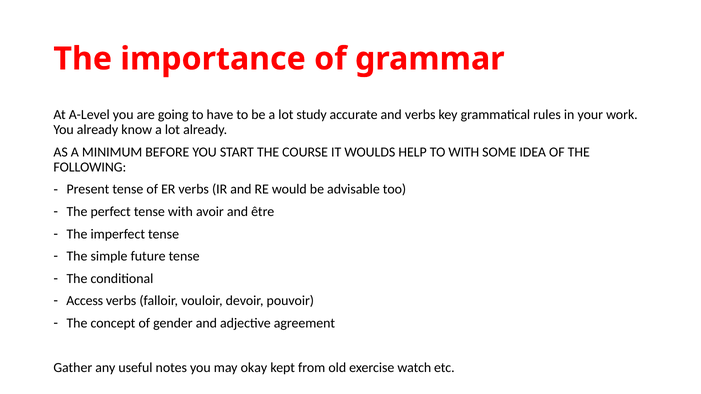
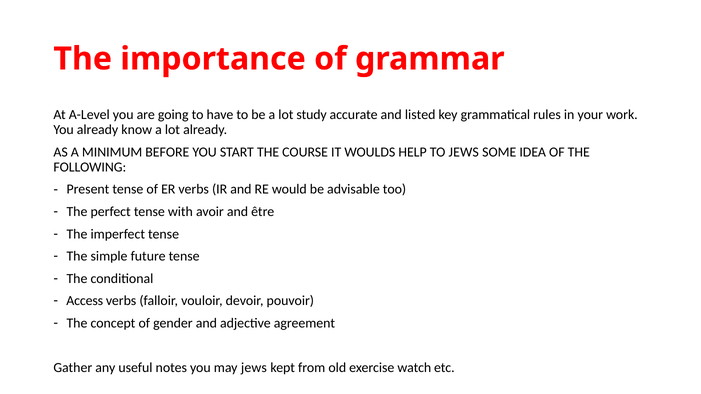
and verbs: verbs -> listed (420, 115)
TO WITH: WITH -> JEWS (464, 152)
may okay: okay -> jews (254, 368)
